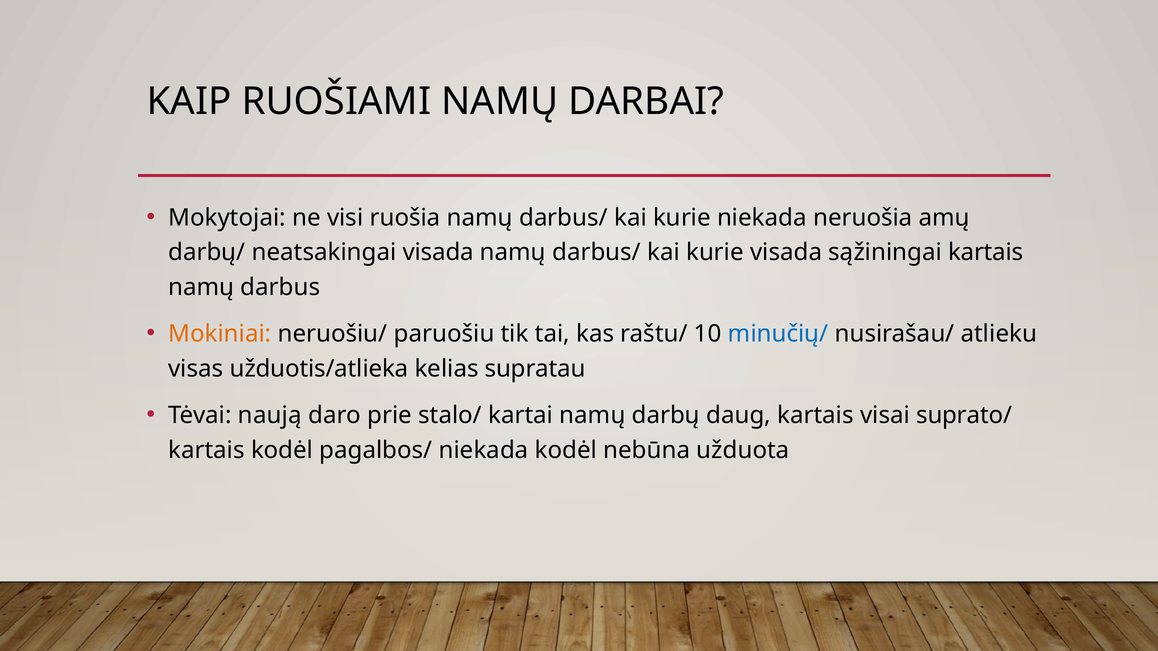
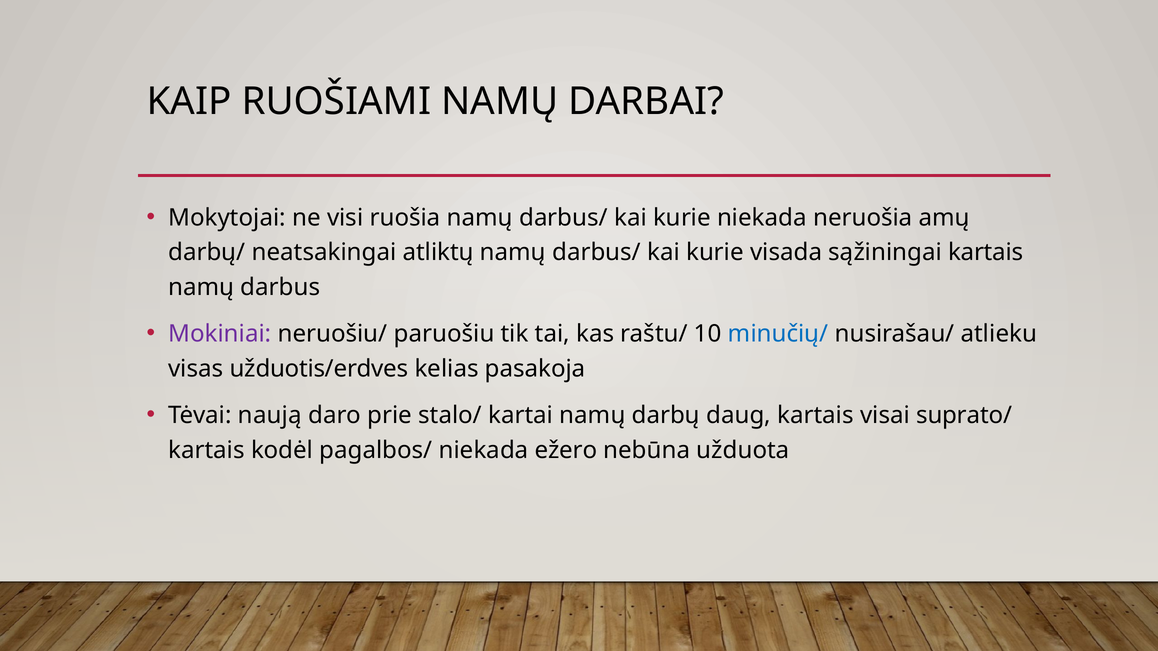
neatsakingai visada: visada -> atliktų (438, 252)
Mokiniai colour: orange -> purple (220, 334)
užduotis/atlieka: užduotis/atlieka -> užduotis/erdves (319, 369)
supratau: supratau -> pasakoja (535, 369)
niekada kodėl: kodėl -> ežero (566, 450)
